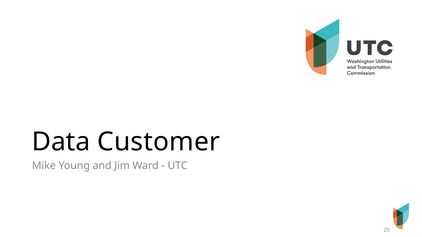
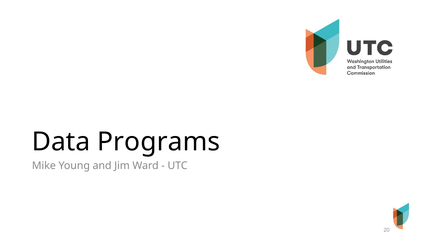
Customer: Customer -> Programs (159, 142)
